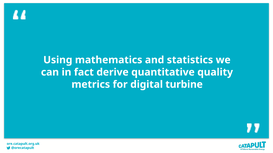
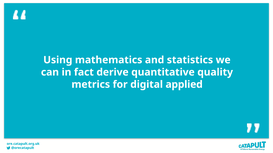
turbine: turbine -> applied (184, 85)
